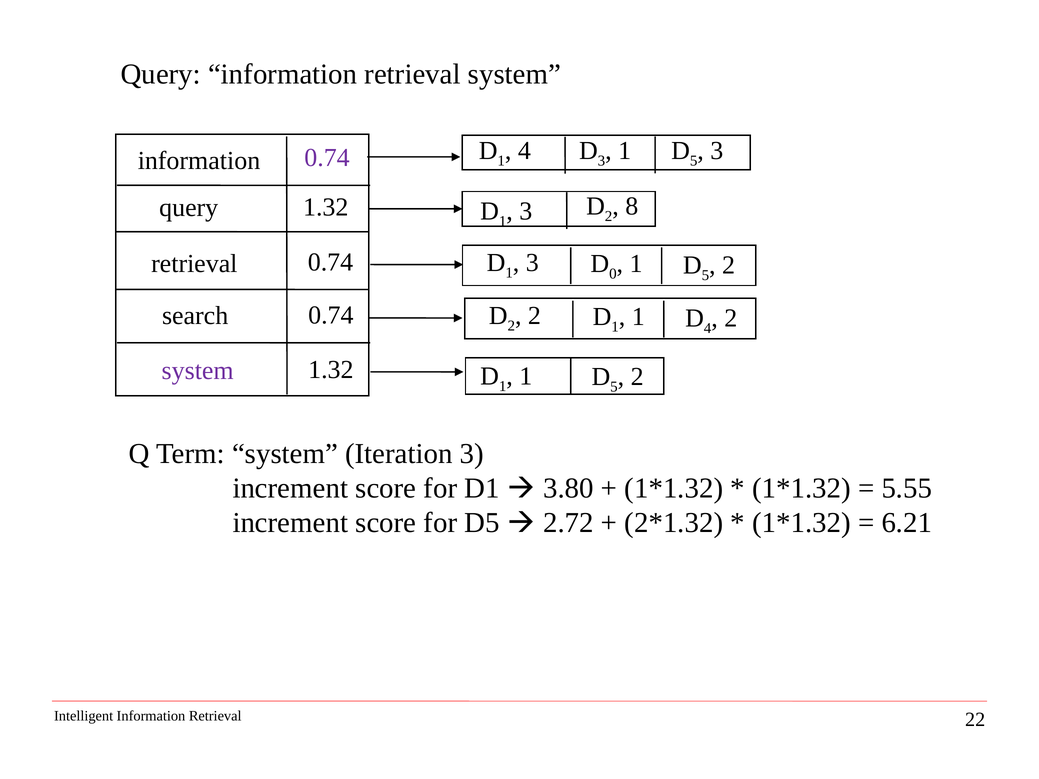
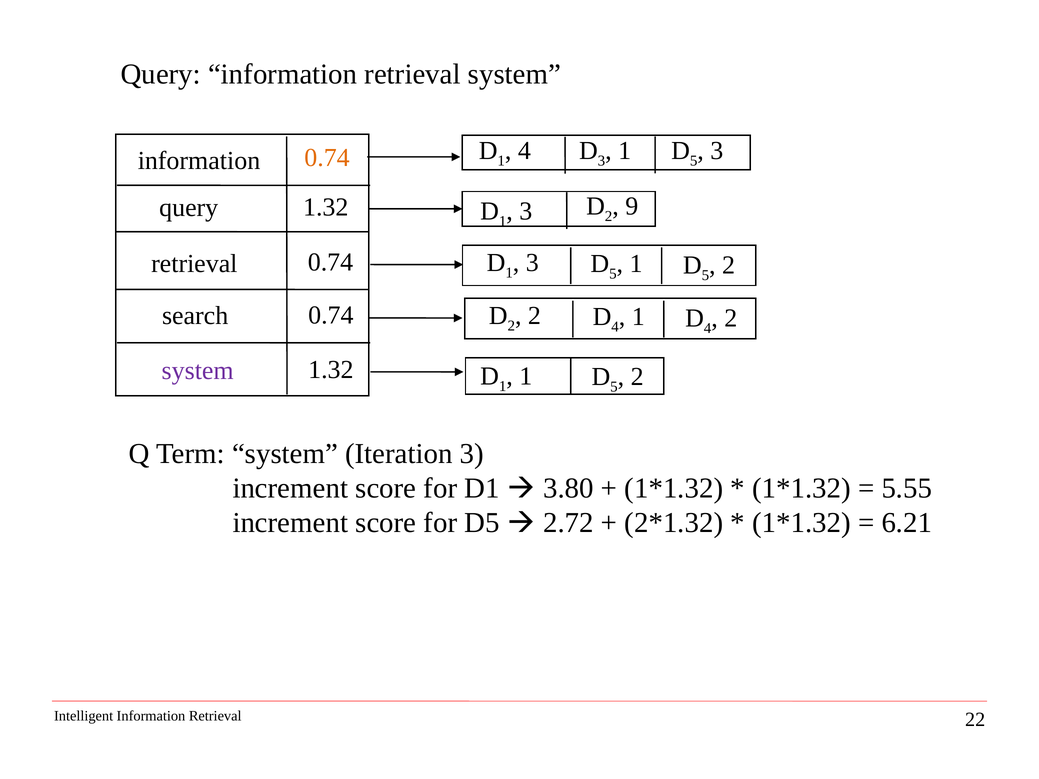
0.74 colour: purple -> orange (327, 158)
8: 8 -> 9 (632, 206)
0: 0 -> 5 (613, 274)
1: 1 -> 4 (615, 327)
